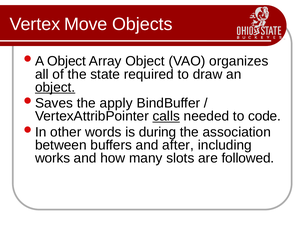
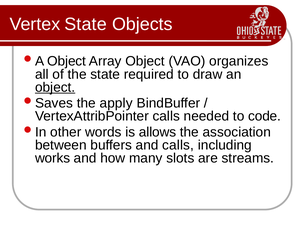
Vertex Move: Move -> State (86, 24)
calls underline: present -> none (166, 116)
during: during -> allows (158, 132)
and after: after -> calls (178, 145)
followed: followed -> streams (248, 158)
